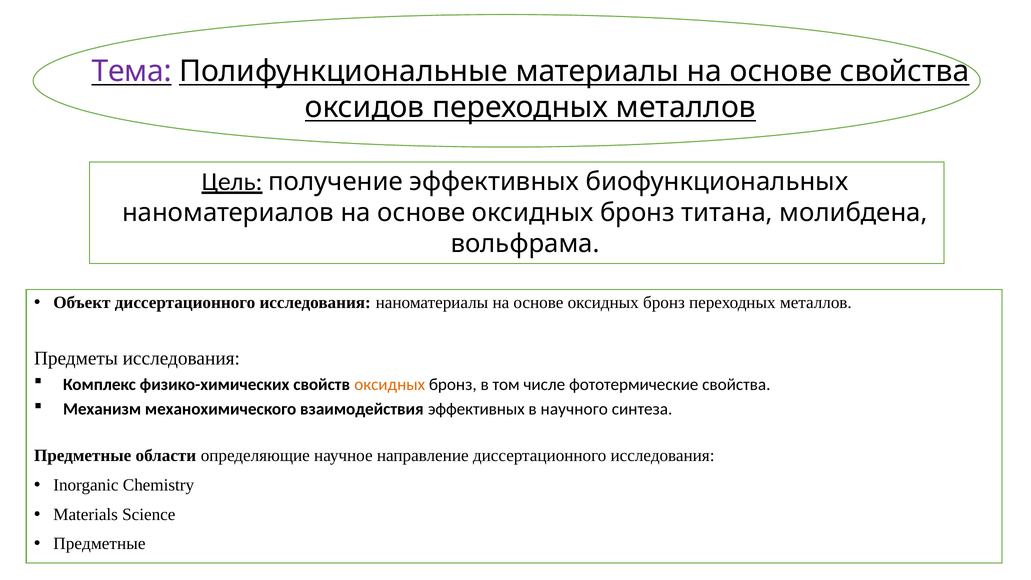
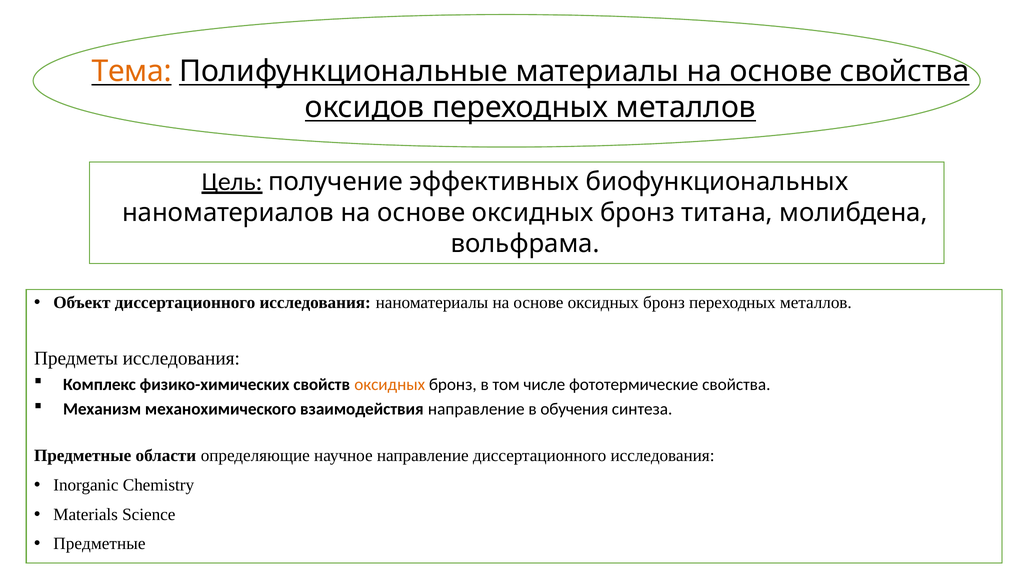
Тема colour: purple -> orange (132, 71)
взаимодействия эффективных: эффективных -> направление (476, 409)
научного: научного -> обучения (574, 409)
